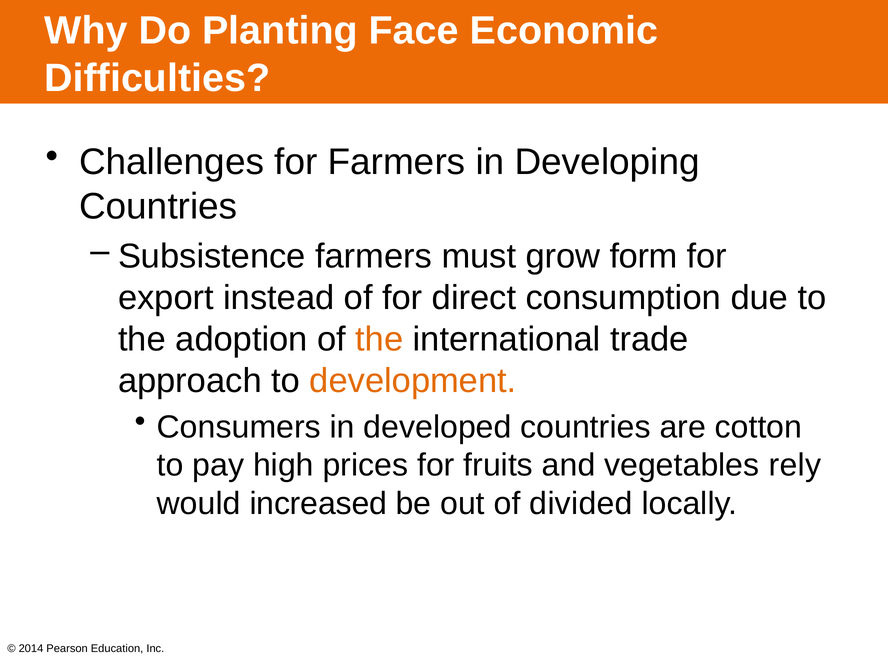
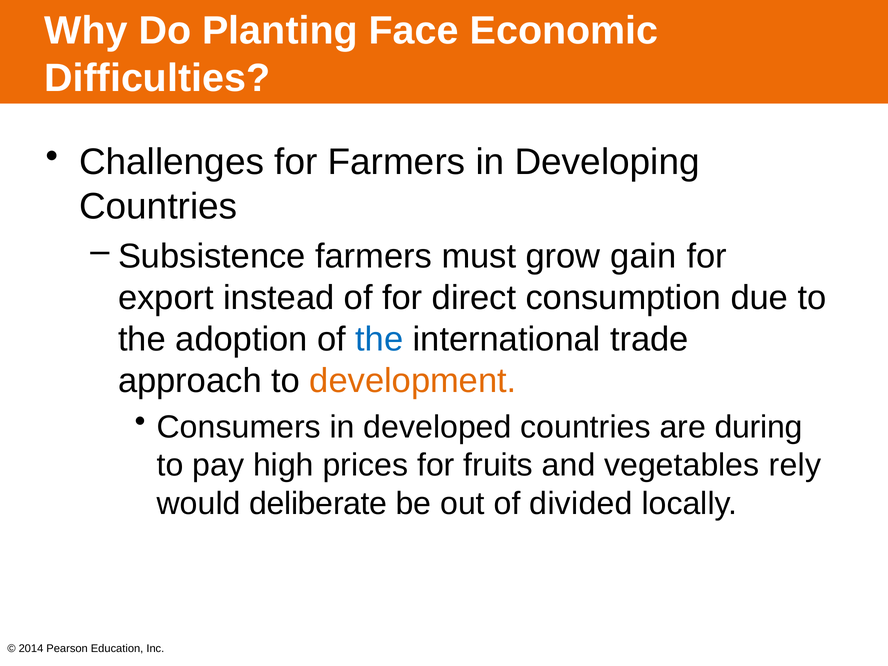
form: form -> gain (643, 256)
the colour: orange -> blue (379, 339)
cotton: cotton -> during (759, 427)
increased: increased -> deliberate (318, 504)
